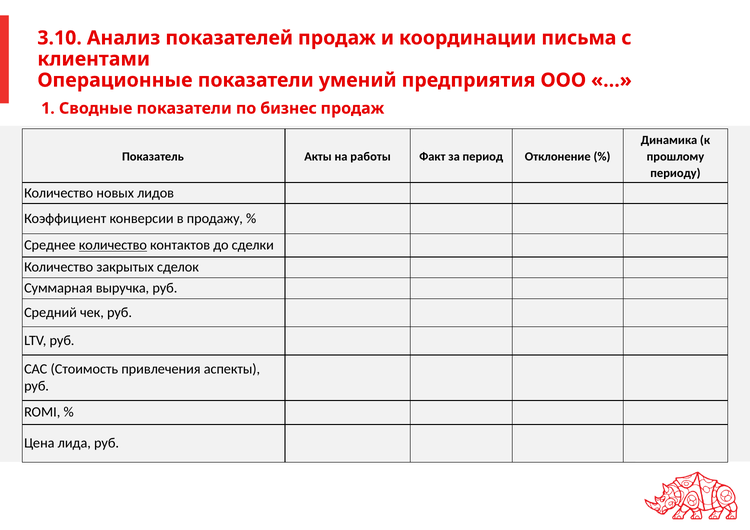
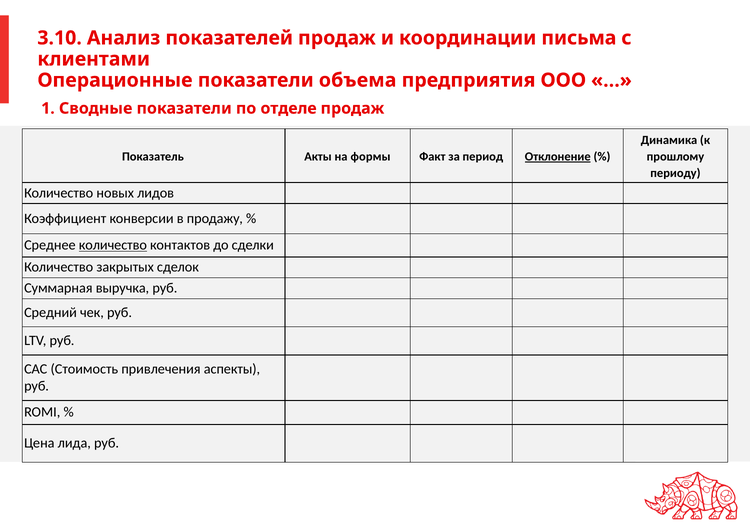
умений: умений -> объема (358, 80)
бизнес: бизнес -> отделе (289, 108)
работы: работы -> формы (371, 157)
Отклонение underline: none -> present (558, 157)
